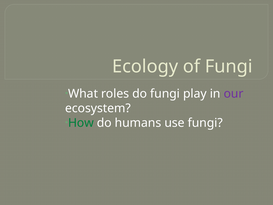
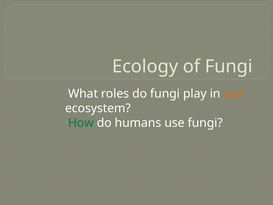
our colour: purple -> orange (234, 94)
